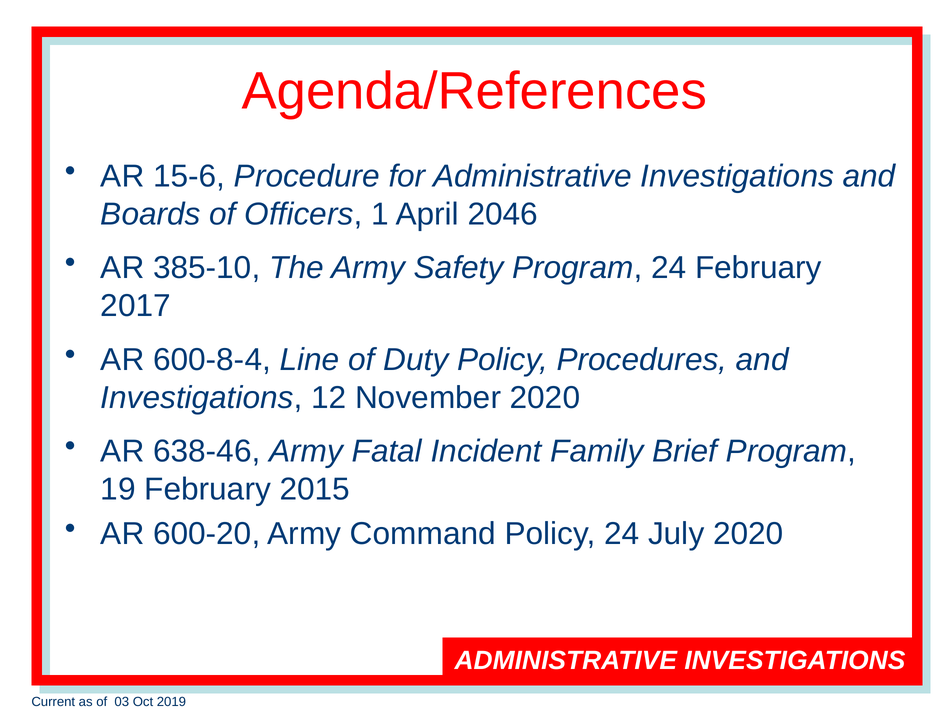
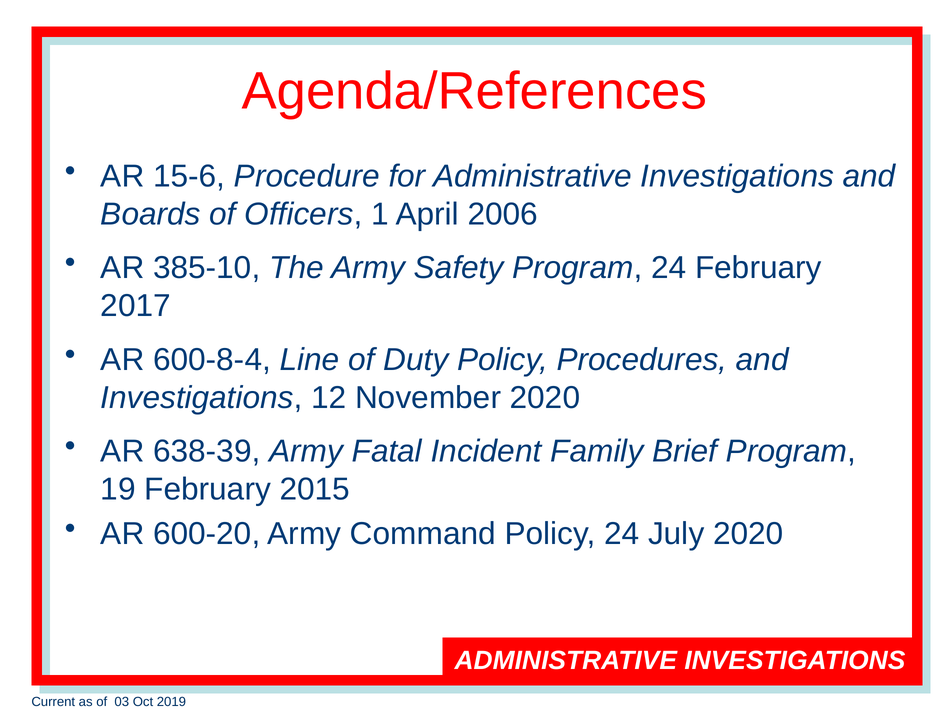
2046: 2046 -> 2006 (503, 214)
638-46: 638-46 -> 638-39 (207, 451)
